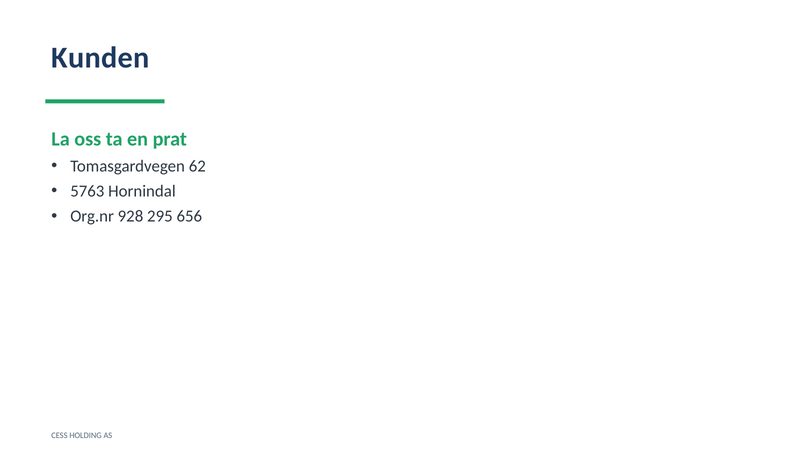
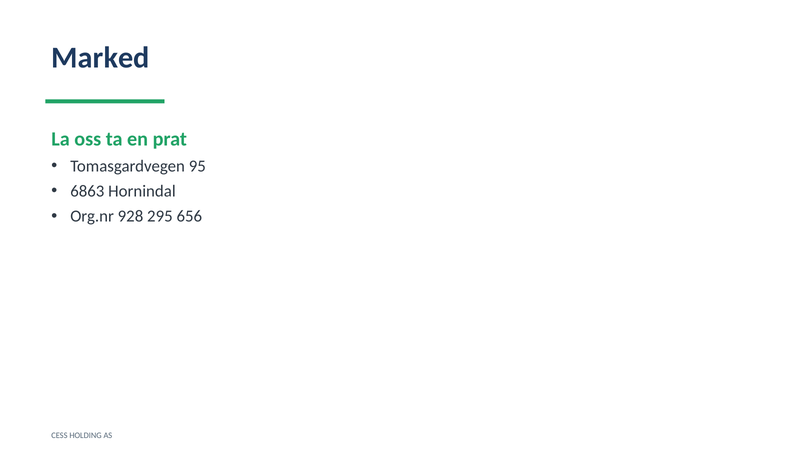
Kunden: Kunden -> Marked (100, 58)
62: 62 -> 95 (197, 166)
5763: 5763 -> 6863 (87, 191)
